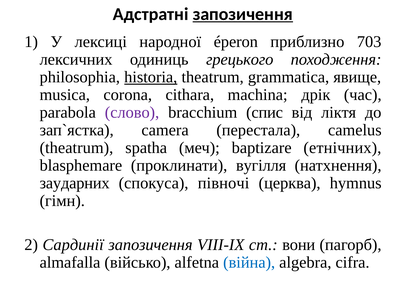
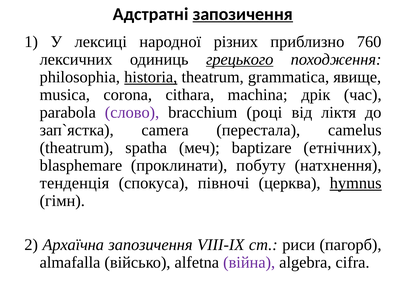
éperon: éperon -> різних (236, 42)
703: 703 -> 760 (369, 42)
грецького underline: none -> present (240, 59)
спис: спис -> році (264, 112)
вугілля: вугілля -> побуту (261, 165)
заударних: заударних -> тенденція (74, 183)
hymnus underline: none -> present (356, 183)
Сардинії: Сардинії -> Архаїчна (73, 244)
вони: вони -> риси (299, 244)
війна colour: blue -> purple (249, 262)
